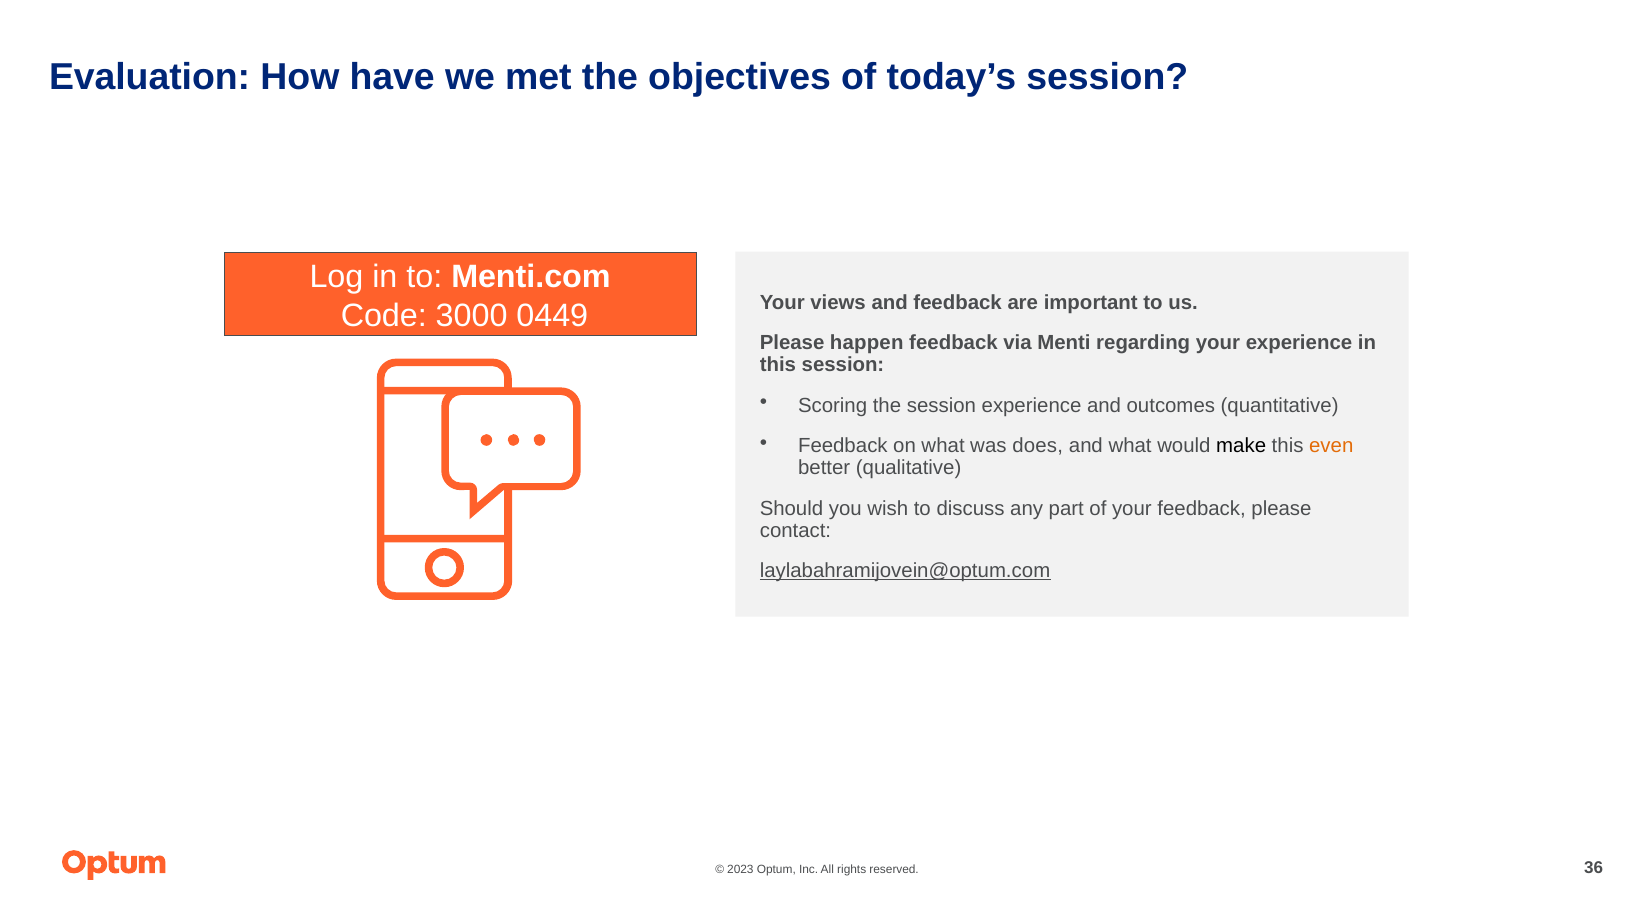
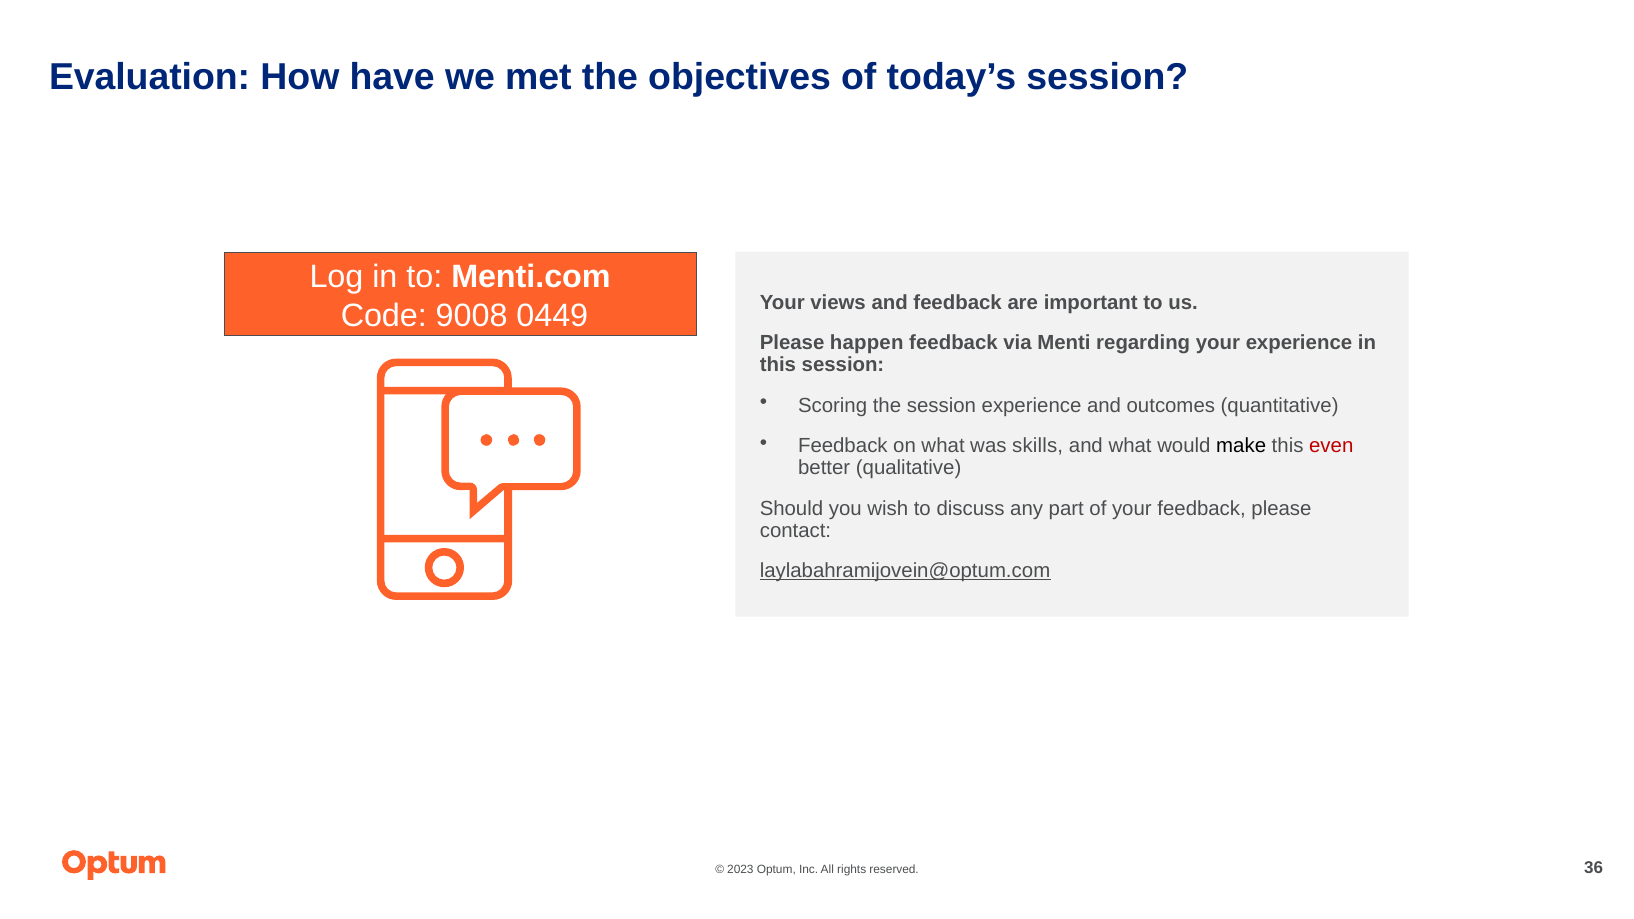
3000: 3000 -> 9008 (472, 316)
does: does -> skills (1038, 446)
even colour: orange -> red (1331, 446)
